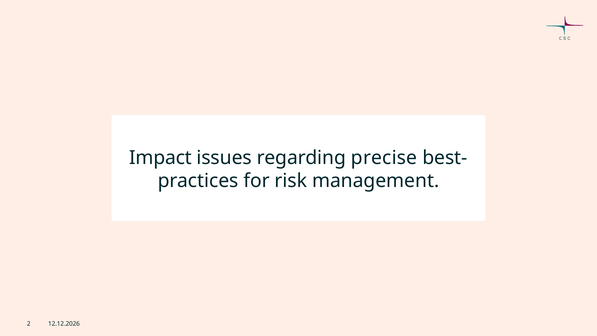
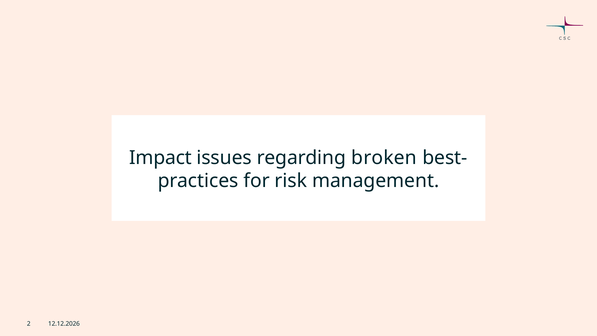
precise: precise -> broken (384, 158)
